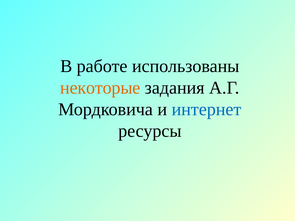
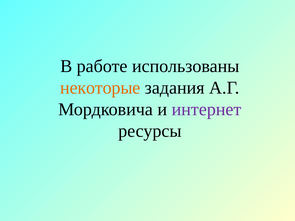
интернет colour: blue -> purple (206, 110)
